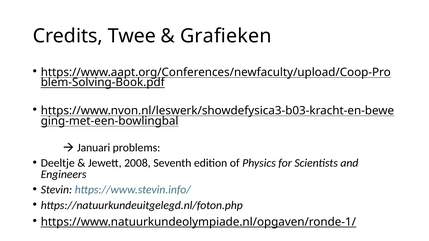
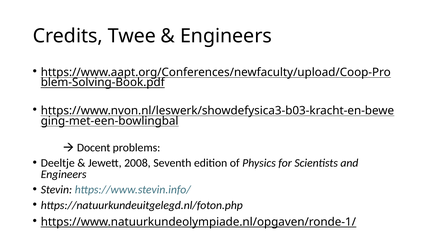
Grafieken: Grafieken -> Engineers (226, 36)
Januari: Januari -> Docent (94, 148)
